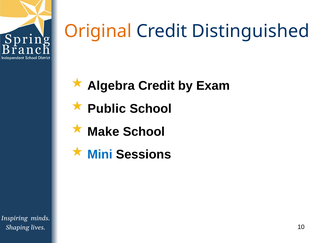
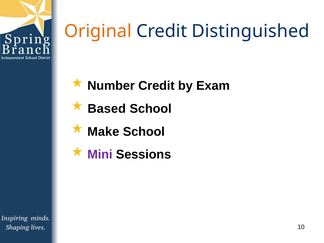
Algebra: Algebra -> Number (111, 86)
Public: Public -> Based (107, 109)
Mini colour: blue -> purple (100, 155)
